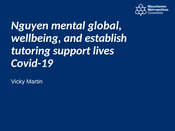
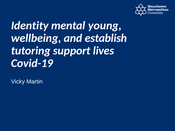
Nguyen: Nguyen -> Identity (30, 26)
global: global -> young (105, 26)
